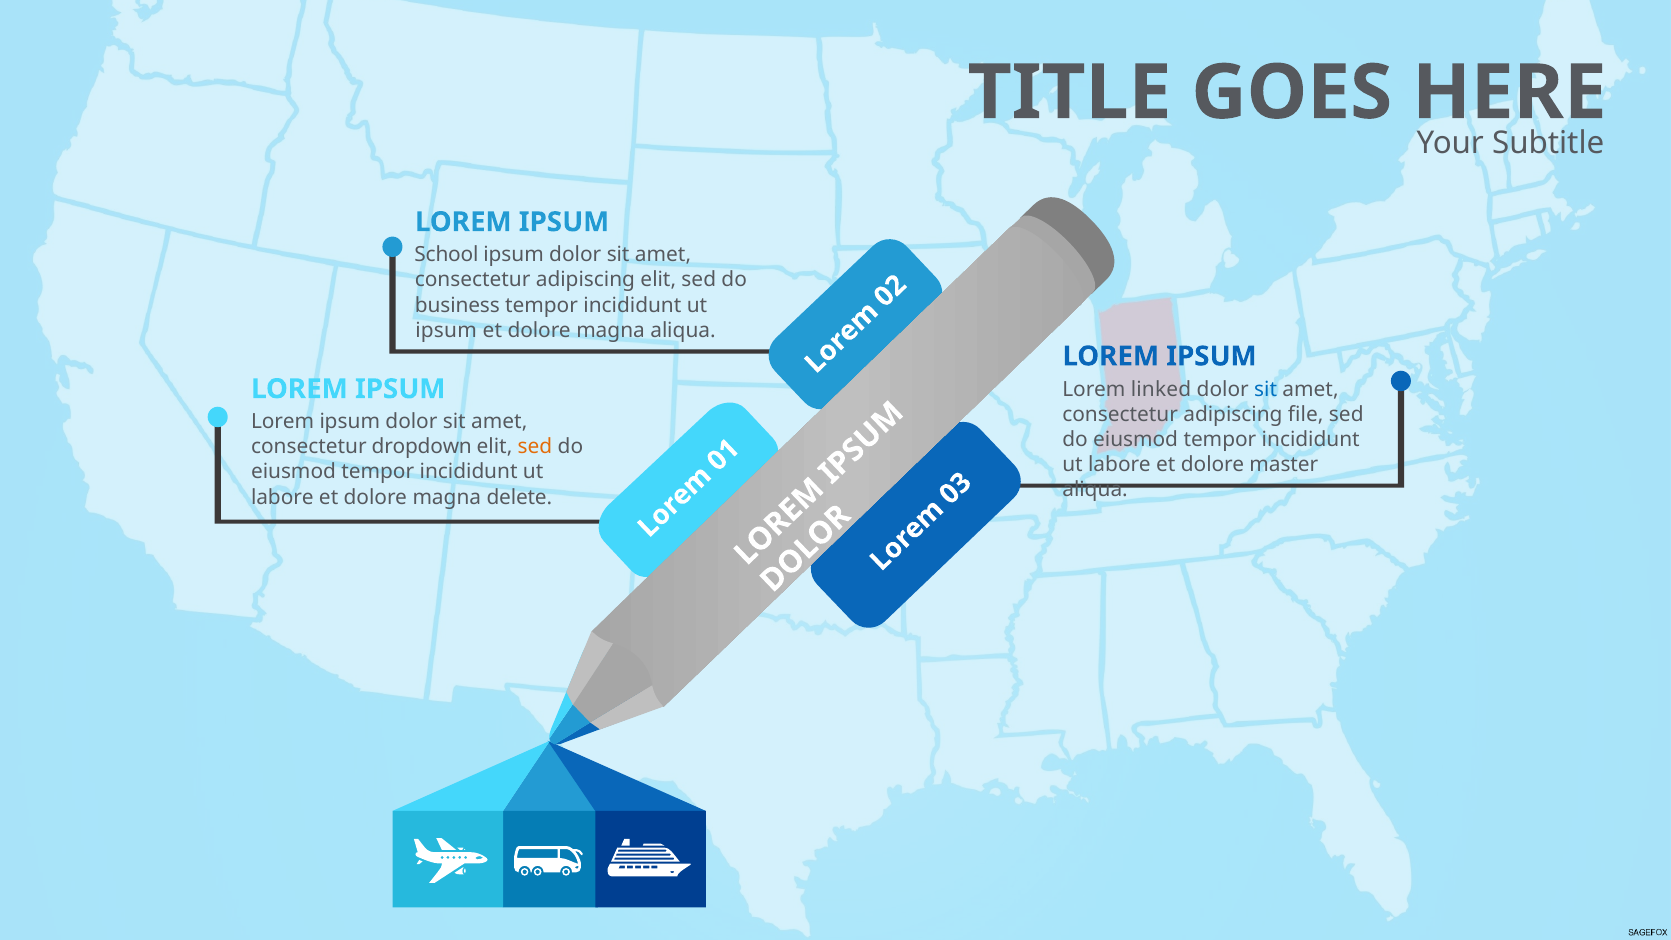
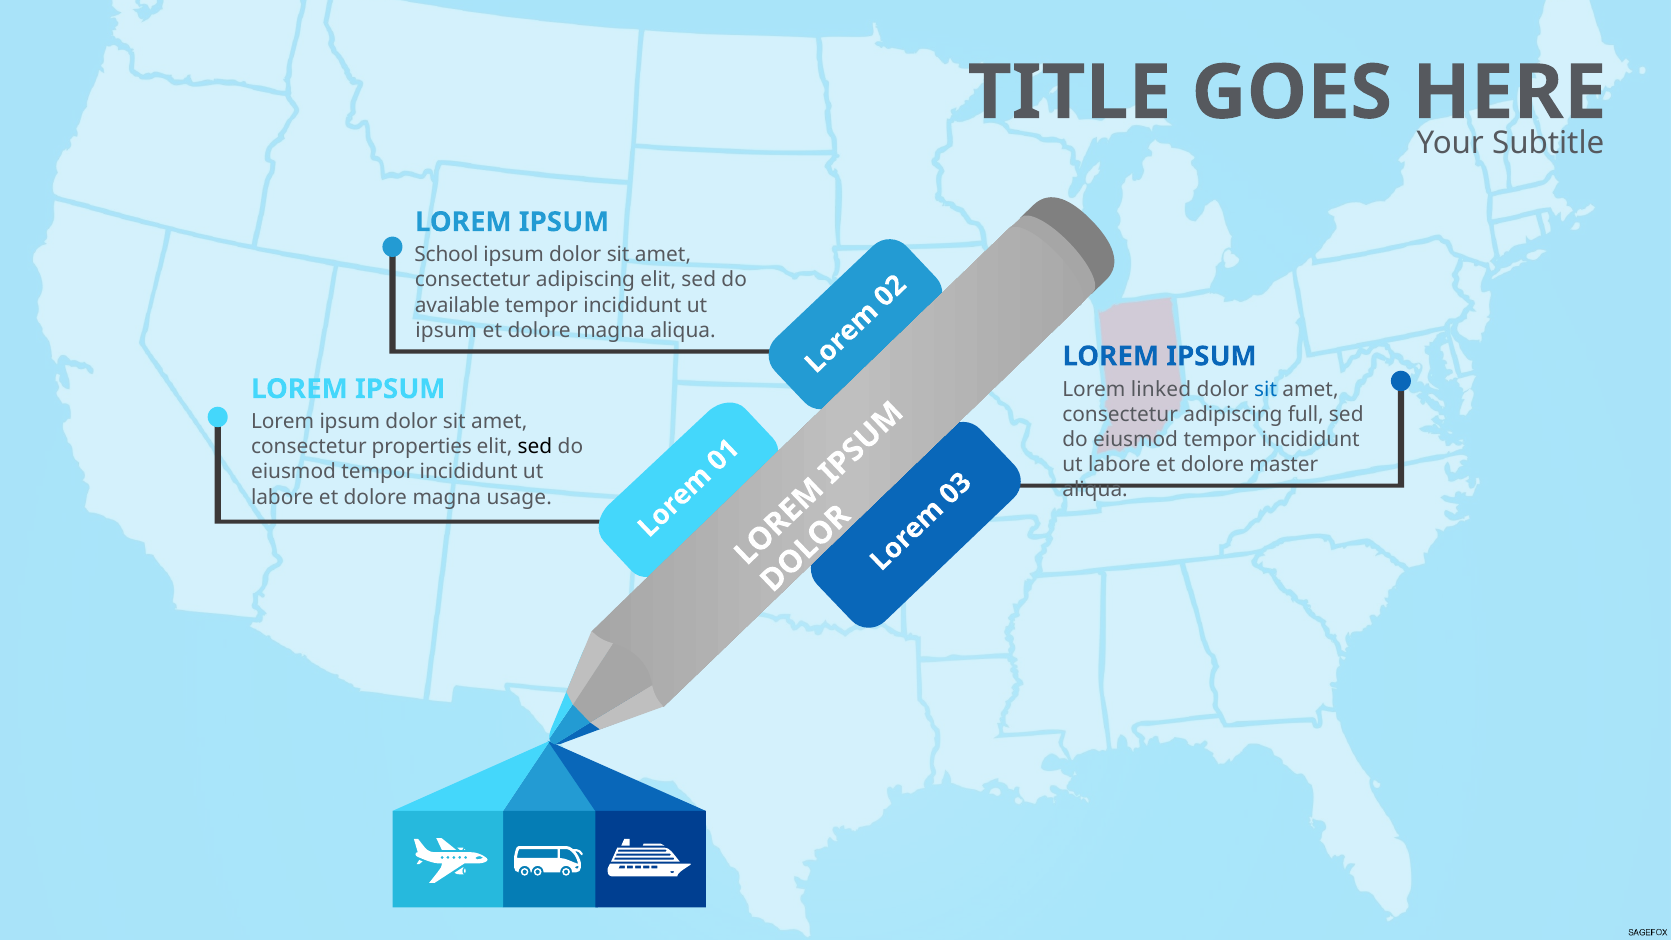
business: business -> available (457, 305)
file: file -> full (1306, 414)
dropdown: dropdown -> properties (422, 447)
sed colour: orange -> black (535, 447)
delete: delete -> usage (519, 497)
